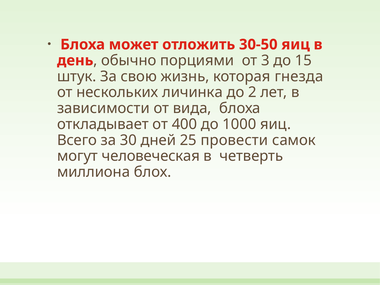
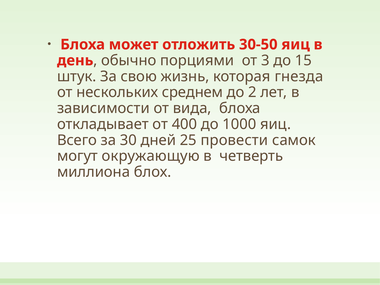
личинка: личинка -> среднем (192, 92)
человеческая: человеческая -> окружающую (151, 156)
